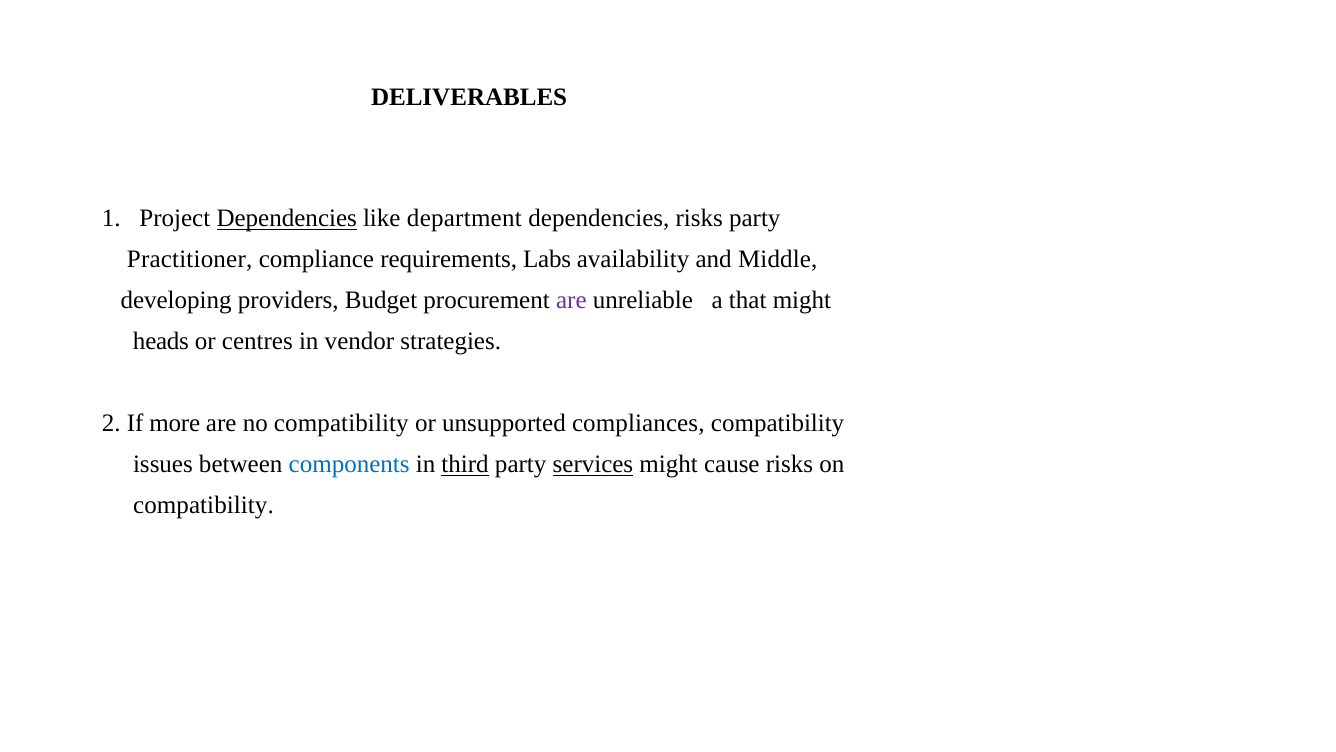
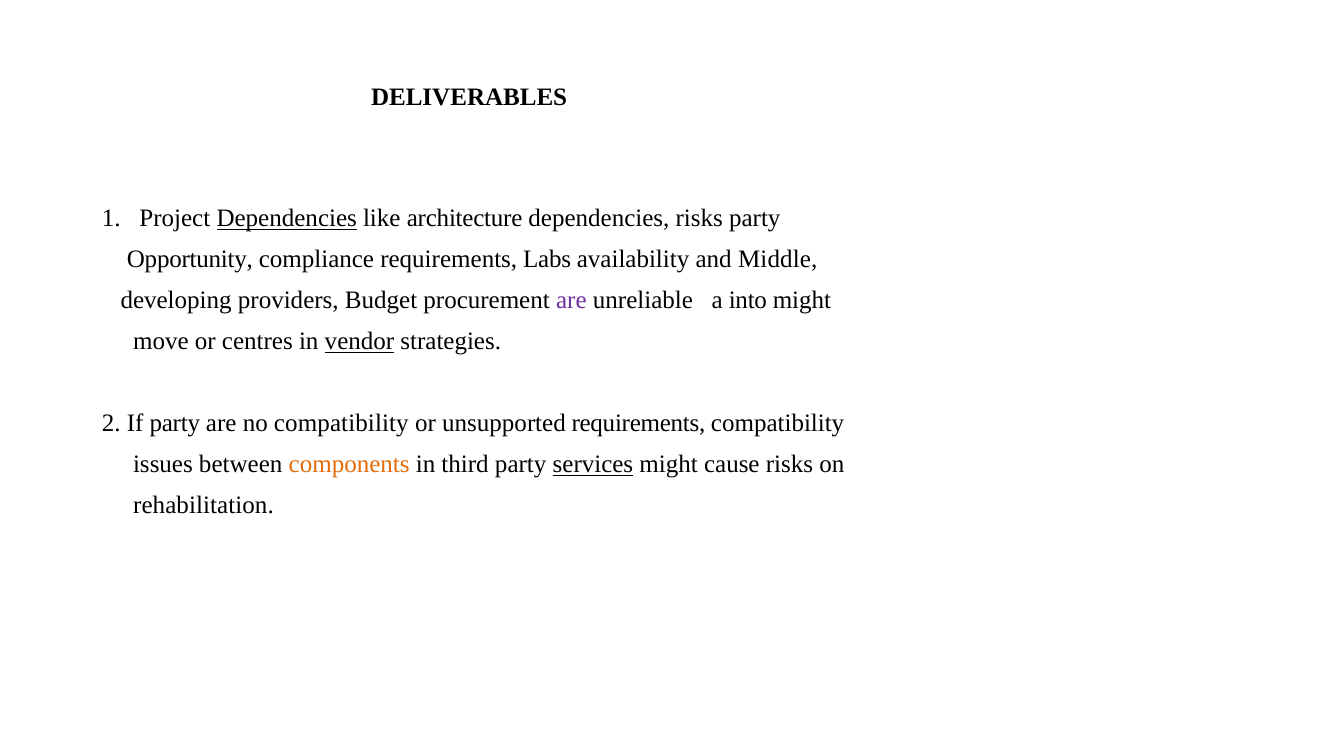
department: department -> architecture (465, 218)
Practitioner: Practitioner -> Opportunity (190, 259)
that: that -> into (748, 300)
heads: heads -> move (161, 341)
vendor underline: none -> present (360, 341)
If more: more -> party (175, 423)
unsupported compliances: compliances -> requirements (638, 423)
components colour: blue -> orange (349, 464)
third underline: present -> none (465, 464)
compatibility: compatibility -> rehabilitation (203, 505)
